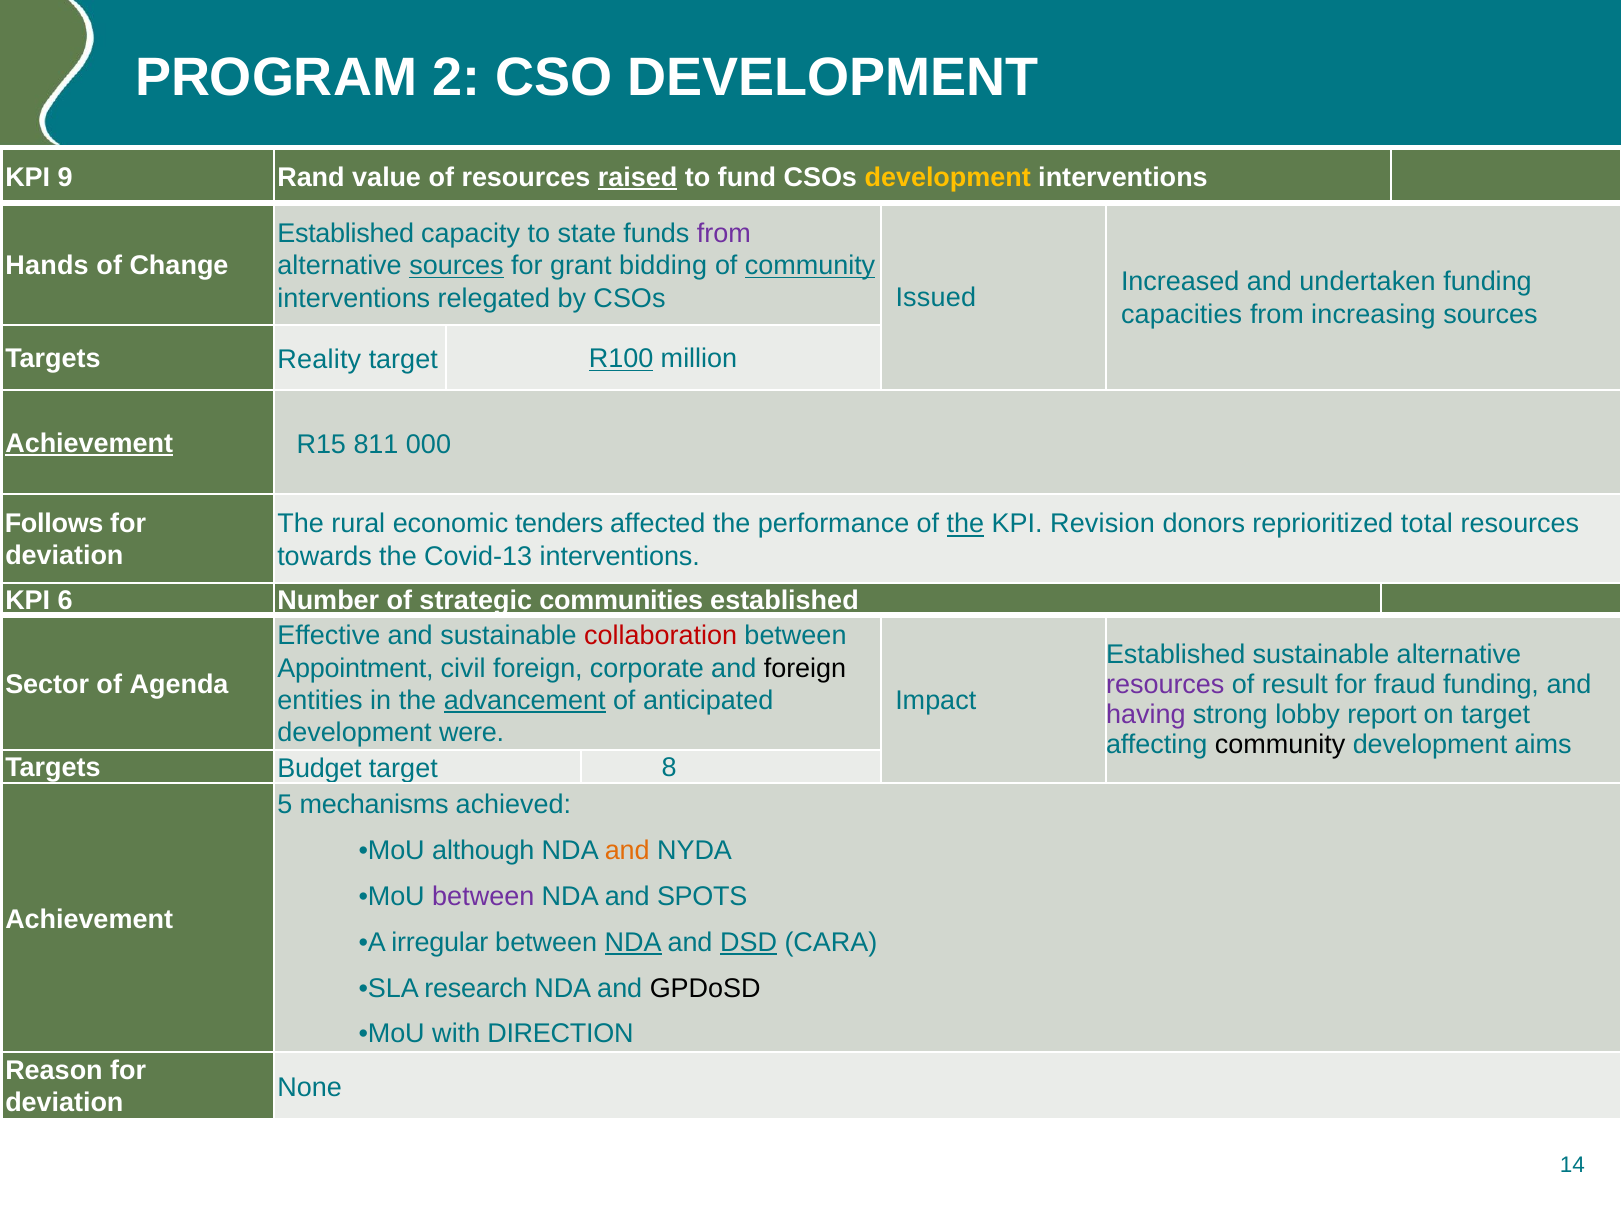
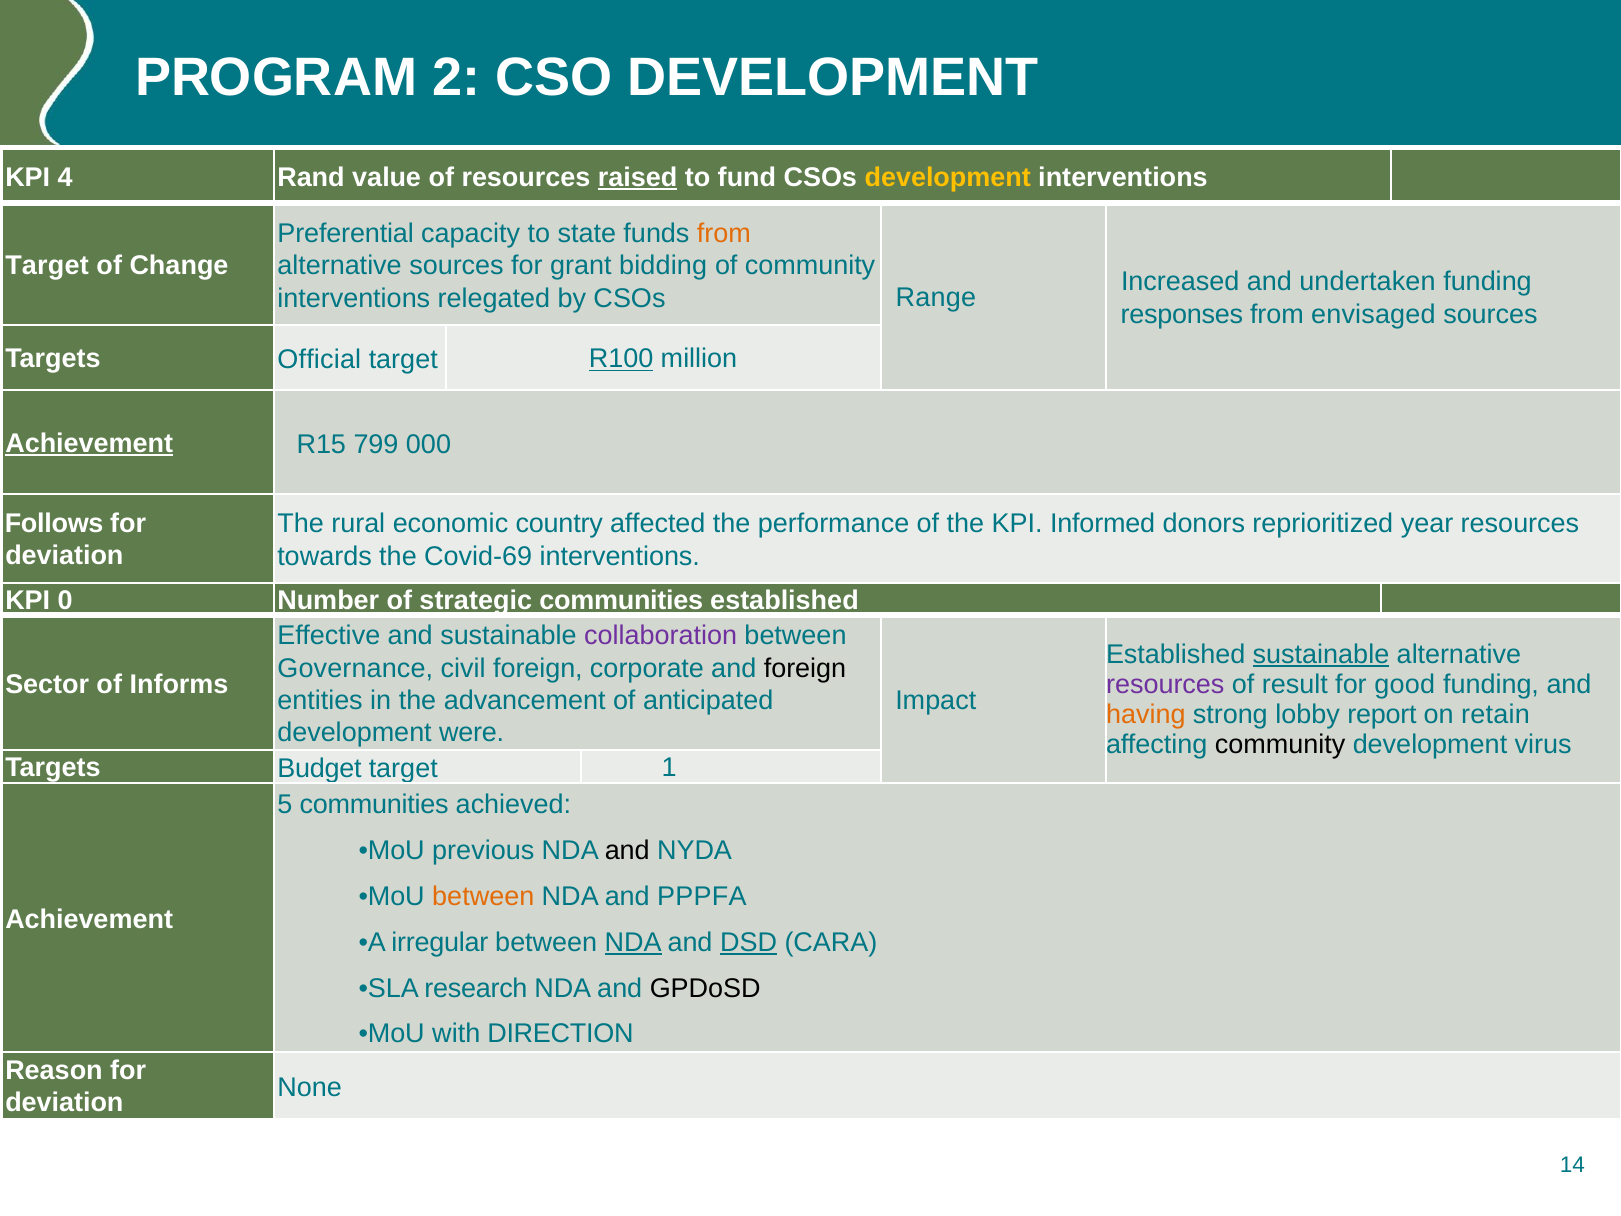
9: 9 -> 4 (65, 177)
Established: Established -> Preferential (346, 233)
from colour: purple -> orange (724, 233)
Hands: Hands -> Target (47, 266)
sources underline: present -> none (457, 266)
community underline: present -> none (810, 266)
Issued: Issued -> Range (936, 298)
capacities: capacities -> responses (1182, 314)
increasing: increasing -> envisaged (1373, 314)
Reality: Reality -> Official (319, 359)
811: 811 -> 799 (376, 445)
tenders: tenders -> country (559, 524)
the underline: present -> none (965, 524)
Revision: Revision -> Informed (1103, 524)
total: total -> year (1427, 524)
Covid-13: Covid-13 -> Covid-69 (478, 556)
6: 6 -> 0 (65, 601)
collaboration colour: red -> purple (661, 636)
sustainable underline: none -> present (1321, 654)
Appointment: Appointment -> Governance (355, 668)
Agenda: Agenda -> Informs (179, 684)
fraud: fraud -> good (1405, 684)
advancement underline: present -> none (525, 701)
having colour: purple -> orange (1146, 715)
on target: target -> retain (1495, 715)
aims: aims -> virus (1543, 745)
8: 8 -> 1 (669, 768)
5 mechanisms: mechanisms -> communities (374, 804)
although: although -> previous (483, 850)
and colour: orange -> black (627, 850)
between colour: purple -> orange (483, 896)
SPOTS: SPOTS -> PPPFA (702, 896)
